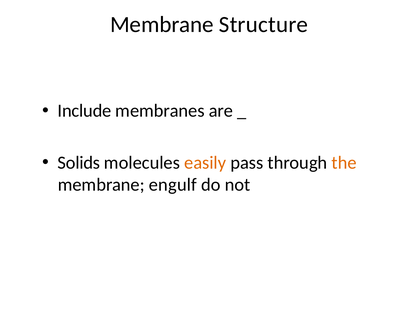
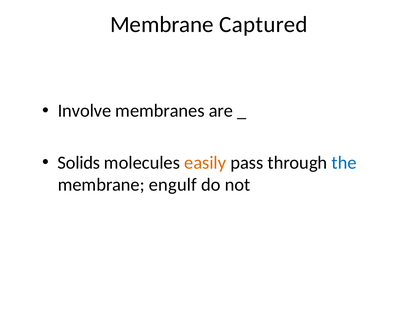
Structure: Structure -> Captured (264, 24)
Include: Include -> Involve (84, 111)
the colour: orange -> blue (344, 162)
